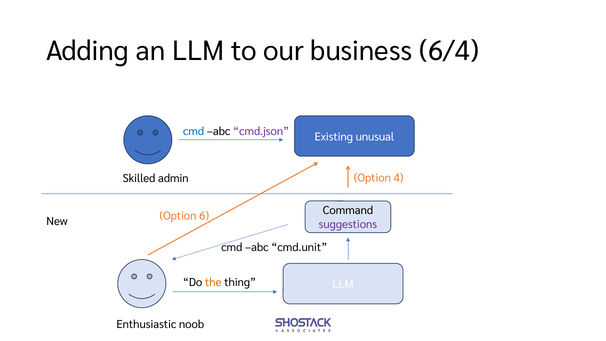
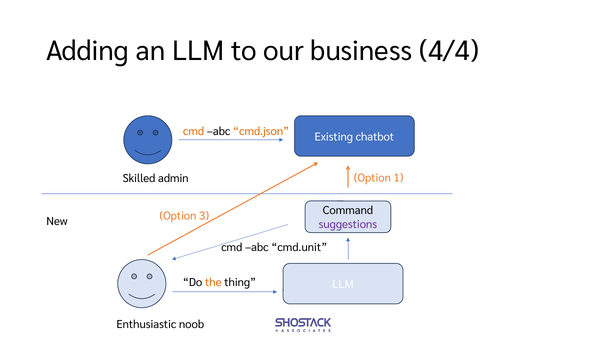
6/4: 6/4 -> 4/4 (449, 51)
cmd colour: blue -> orange (194, 131)
cmd.json colour: purple -> orange (261, 131)
unusual: unusual -> chatbot (375, 137)
4: 4 -> 1 (399, 178)
6: 6 -> 3 (204, 216)
